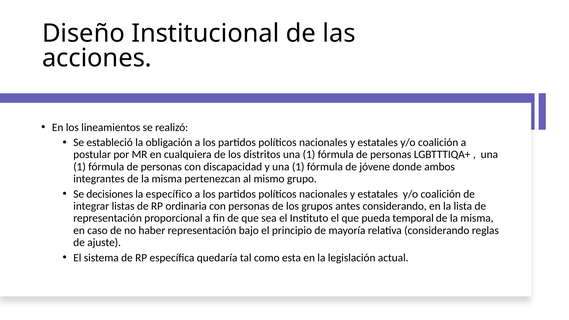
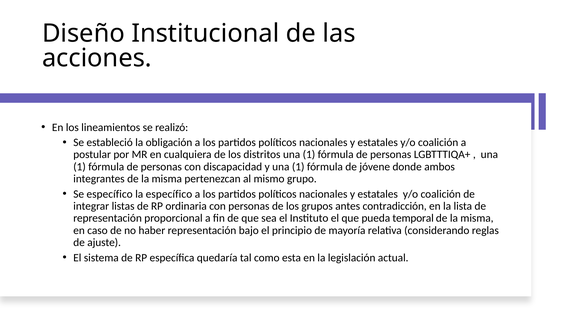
Se decisiones: decisiones -> específico (110, 194)
antes considerando: considerando -> contradicción (395, 206)
